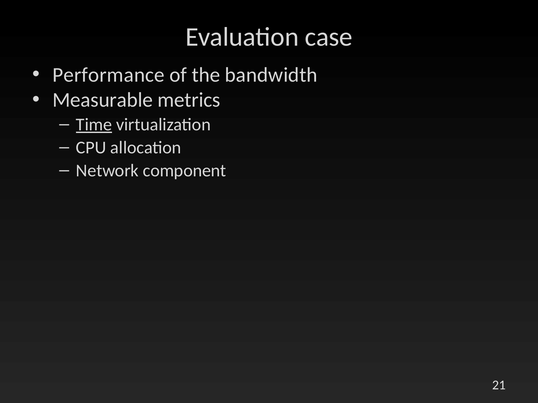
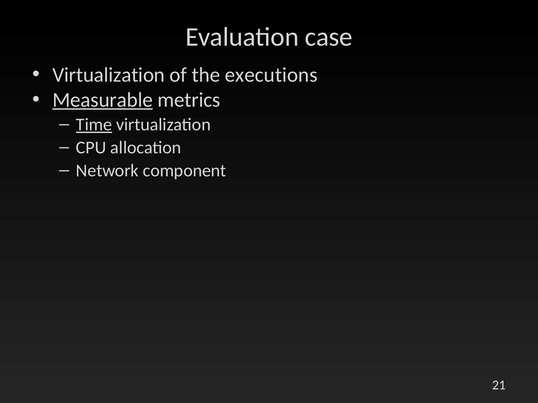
Performance: Performance -> Virtualization (109, 75)
bandwidth: bandwidth -> executions (271, 75)
Measurable underline: none -> present (103, 100)
